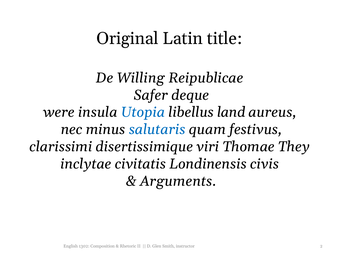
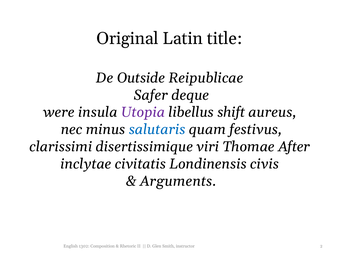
Willing: Willing -> Outside (141, 78)
Utopia colour: blue -> purple (143, 112)
land: land -> shift (231, 112)
They: They -> After (294, 146)
